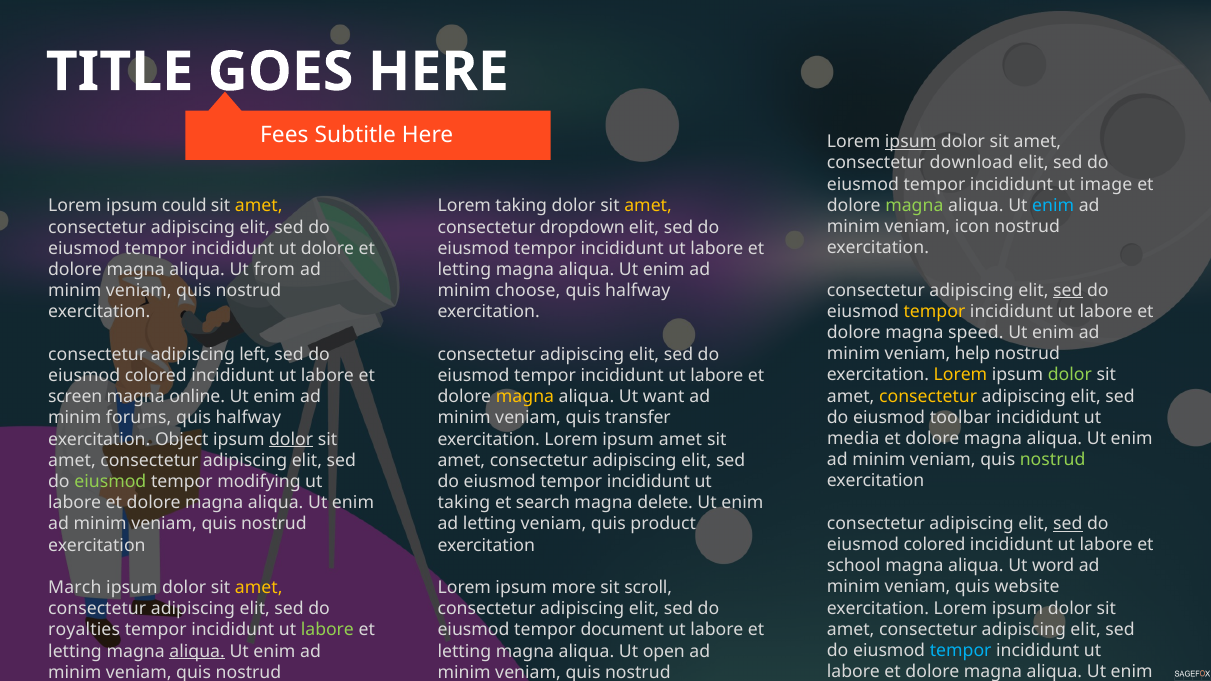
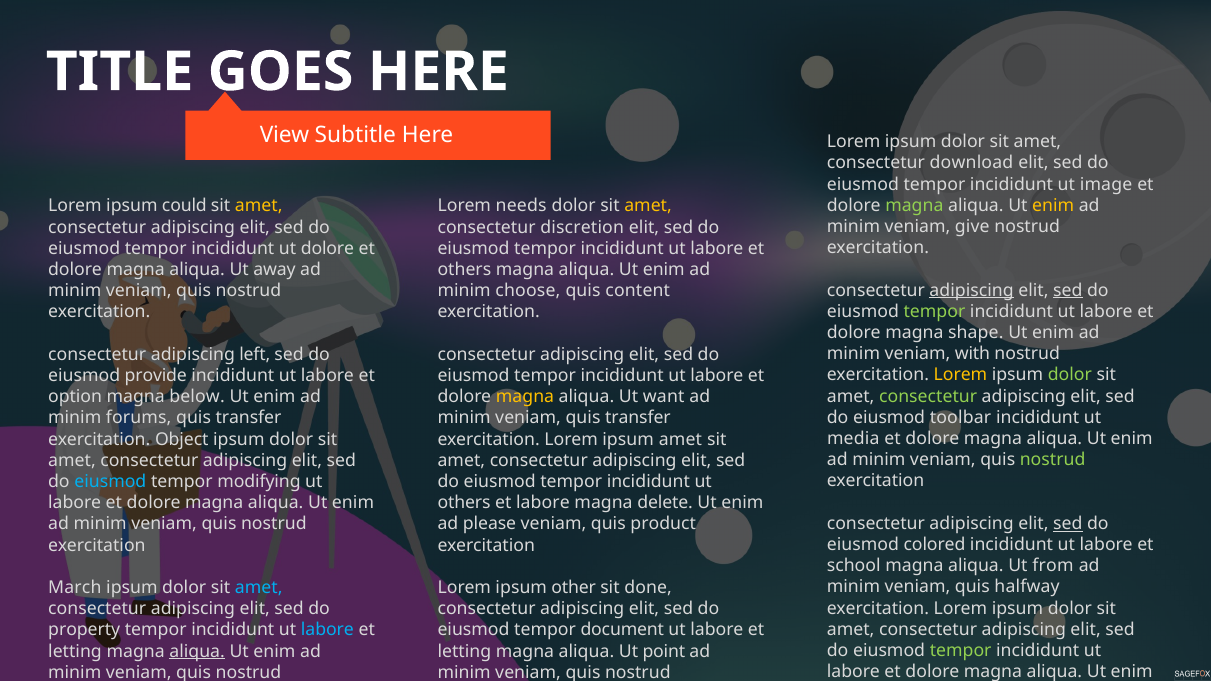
Fees: Fees -> View (284, 135)
ipsum underline: present -> none (911, 142)
enim colour: light blue -> yellow (1053, 206)
Lorem taking: taking -> needs (521, 206)
icon: icon -> give (972, 227)
dropdown: dropdown -> discretion (582, 227)
from: from -> away (274, 270)
letting: letting -> others (464, 270)
adipiscing underline: none -> present (972, 290)
halfway: halfway -> content (638, 291)
tempor colour: yellow -> light green (934, 312)
speed: speed -> shape (976, 333)
help: help -> with (972, 354)
colored: colored -> provide (156, 376)
consectetur colour: yellow -> light green (928, 396)
screen: screen -> option (75, 397)
online: online -> below (197, 397)
halfway: halfway -> transfer (248, 418)
dolor underline: present -> none (291, 439)
eiusmod colour: light green -> light blue (110, 482)
taking: taking -> others (464, 503)
et search: search -> labore (543, 503)
ad letting: letting -> please (490, 524)
word: word -> from (1053, 566)
website: website -> halfway (1027, 587)
amet colour: yellow -> light blue (259, 588)
more: more -> other (574, 588)
scroll: scroll -> done (648, 588)
royalties: royalties -> property (84, 630)
labore colour: light green -> light blue (327, 630)
tempor colour: light blue -> light green (961, 651)
open: open -> point (664, 652)
